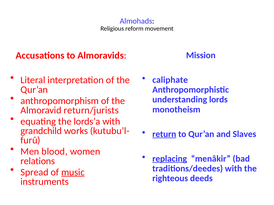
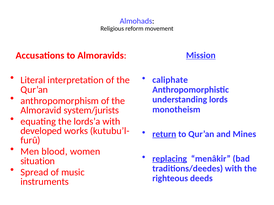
Mission underline: none -> present (201, 55)
return/jurists: return/jurists -> system/jurists (91, 110)
grandchild: grandchild -> developed (41, 131)
Slaves: Slaves -> Mines (244, 134)
relations: relations -> situation (38, 161)
music underline: present -> none (73, 173)
